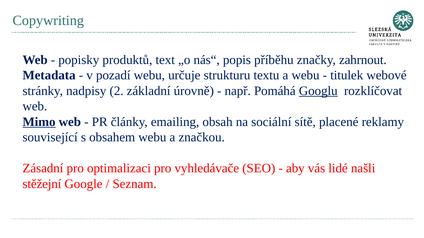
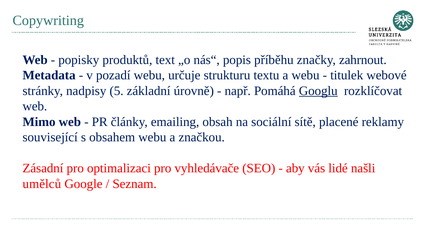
2: 2 -> 5 (117, 91)
Mimo underline: present -> none (39, 122)
stěžejní: stěžejní -> umělců (42, 184)
